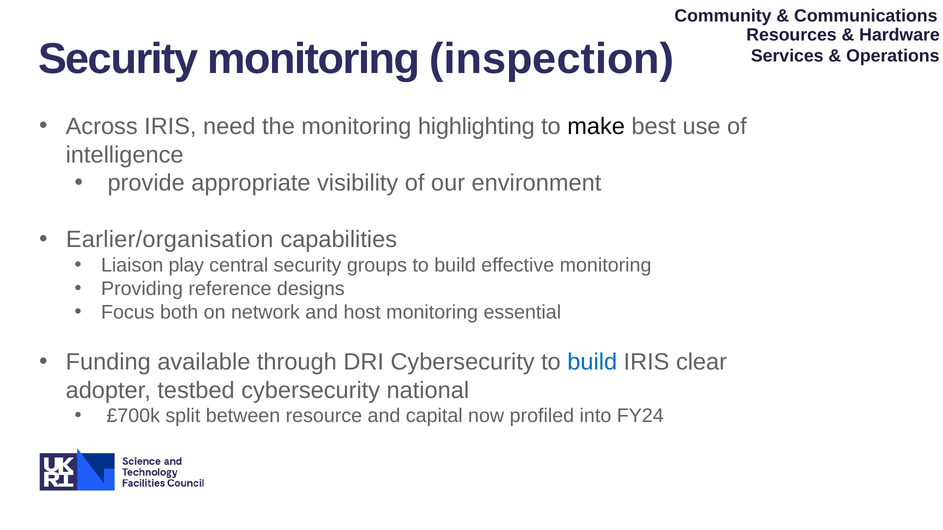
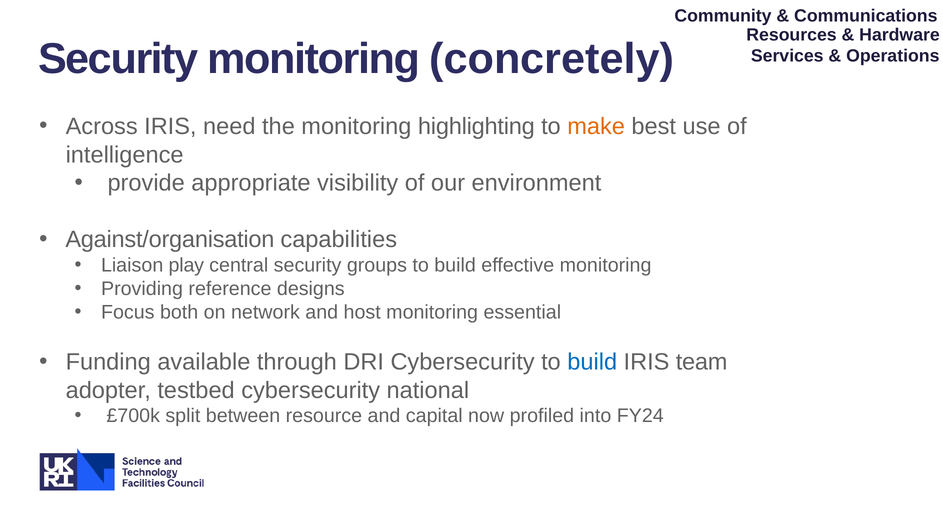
inspection: inspection -> concretely (552, 59)
make colour: black -> orange (596, 127)
Earlier/organisation: Earlier/organisation -> Against/organisation (170, 240)
clear: clear -> team (702, 362)
